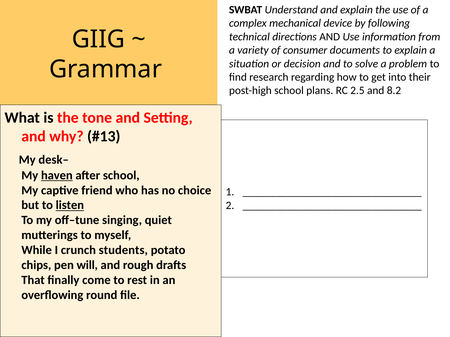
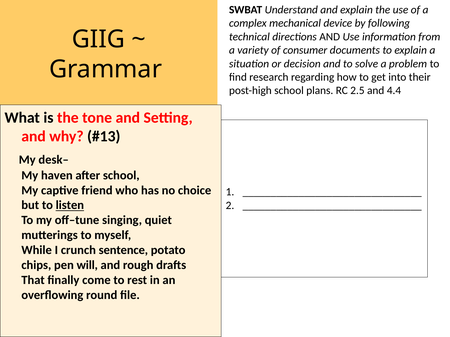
8.2: 8.2 -> 4.4 (394, 91)
haven underline: present -> none (57, 176)
students: students -> sentence (123, 251)
